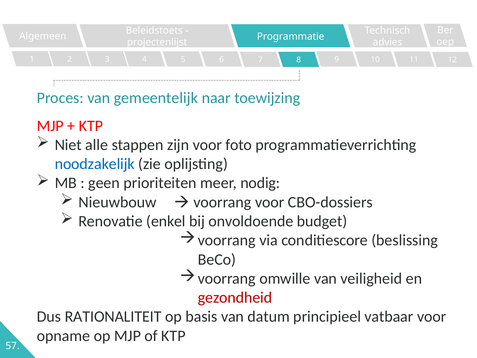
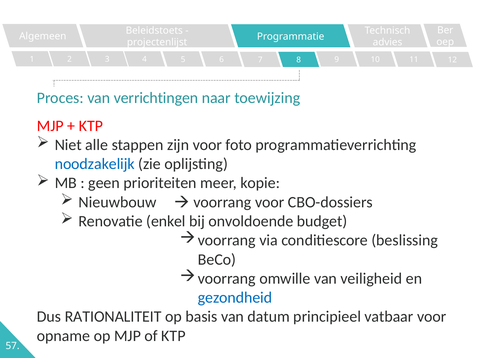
gemeentelijk: gemeentelijk -> verrichtingen (156, 98)
nodig: nodig -> kopie (260, 183)
gezondheid colour: red -> blue (235, 297)
